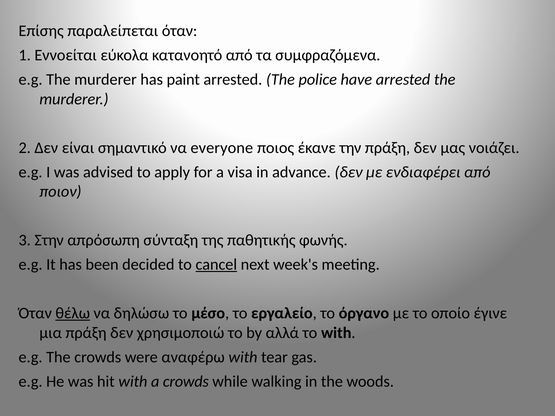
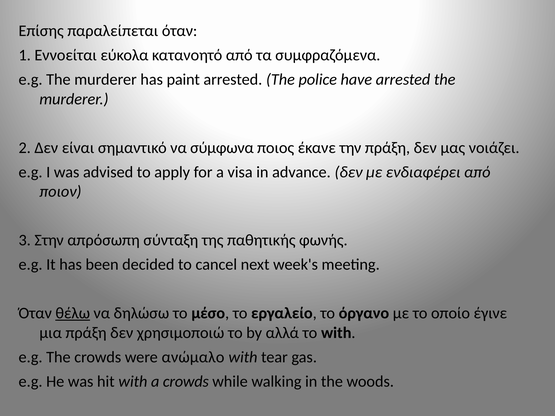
everyone: everyone -> σύμφωνα (222, 148)
cancel underline: present -> none (216, 265)
αναφέρω: αναφέρω -> ανώμαλο (193, 357)
